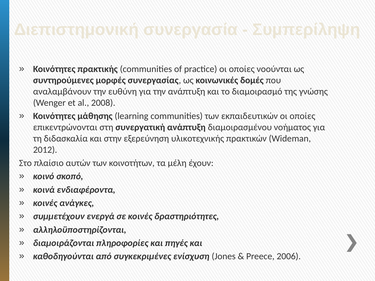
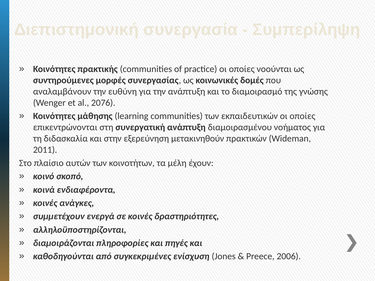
2008: 2008 -> 2076 (103, 103)
υλικοτεχνικής: υλικοτεχνικής -> μετακινηθούν (198, 139)
2012: 2012 -> 2011 (45, 150)
